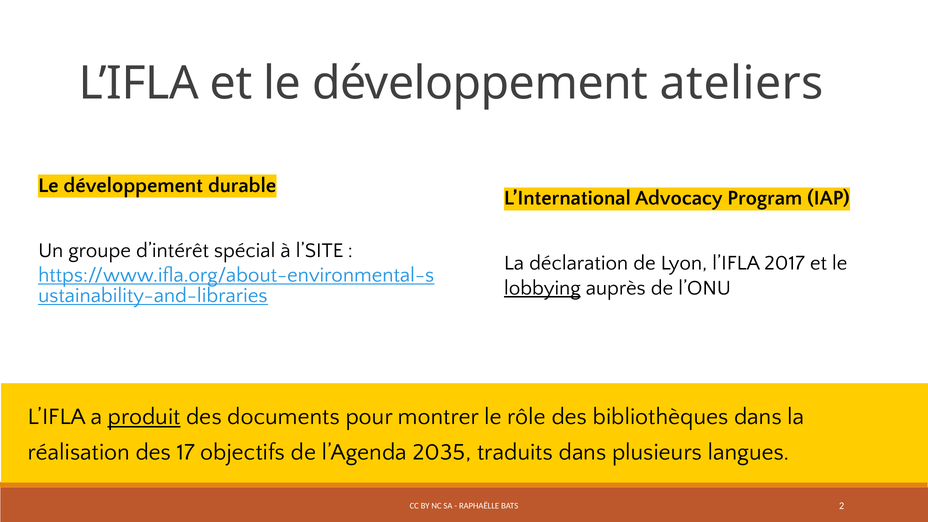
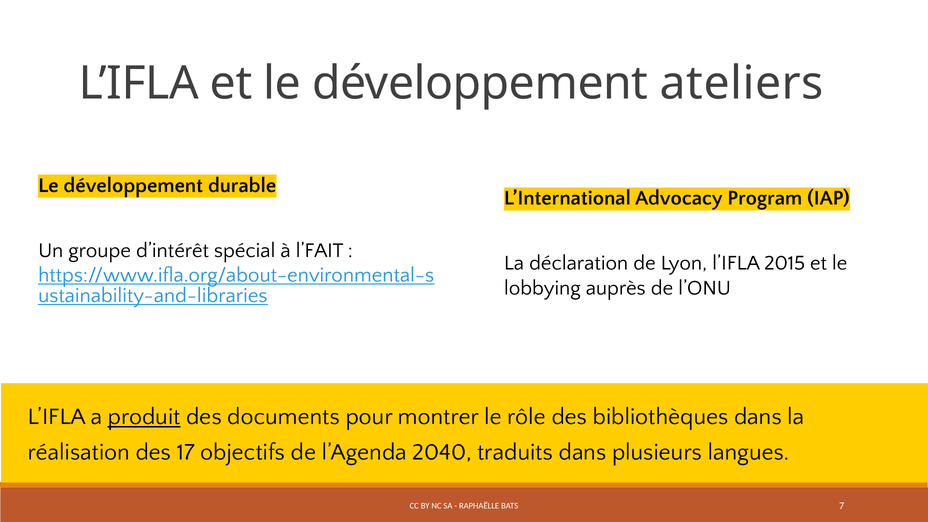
l’SITE: l’SITE -> l’FAIT (320, 250)
2017: 2017 -> 2015 (785, 263)
lobbying underline: present -> none (542, 288)
2035: 2035 -> 2040 (442, 452)
2: 2 -> 7 (842, 506)
